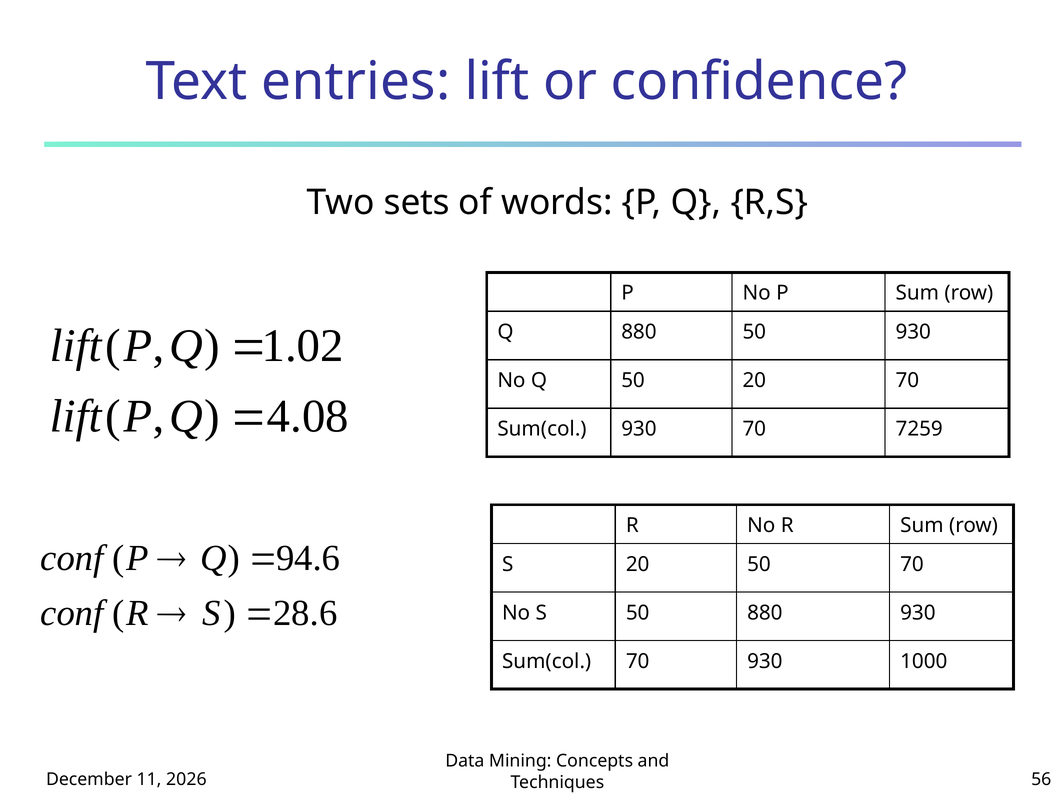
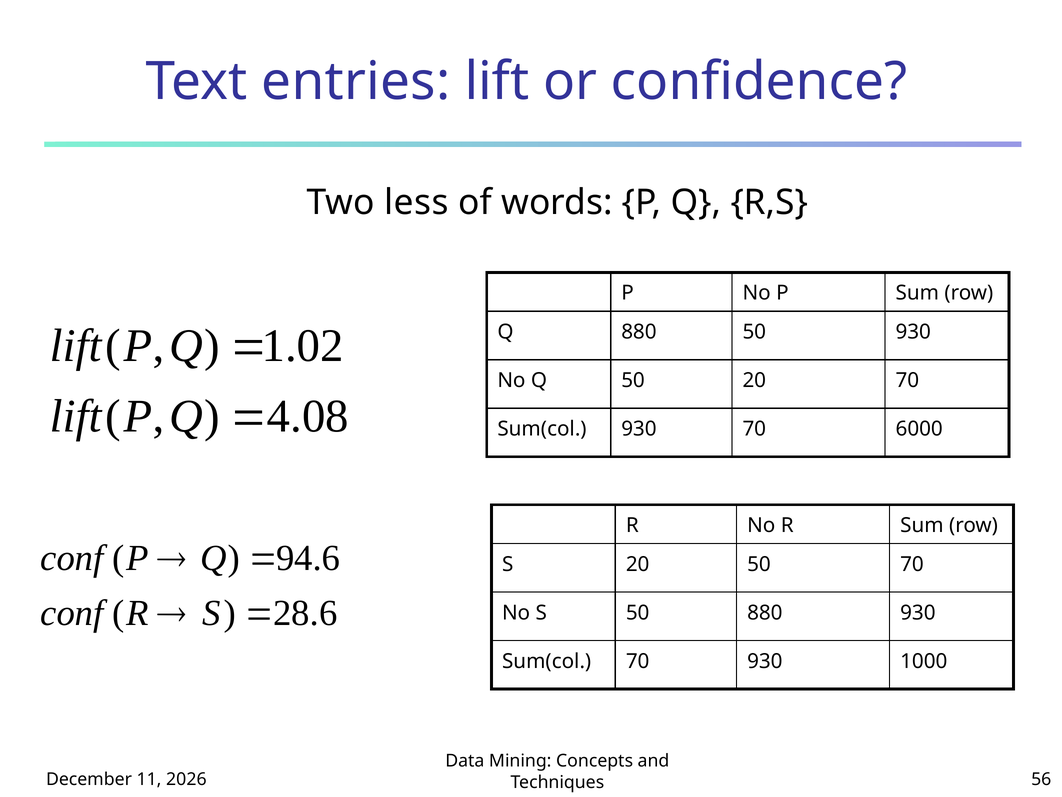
sets: sets -> less (416, 202)
7259: 7259 -> 6000 (919, 429)
